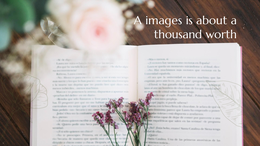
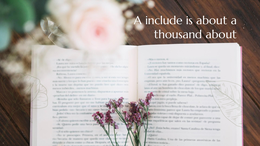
images: images -> include (164, 21)
thousand worth: worth -> about (221, 34)
